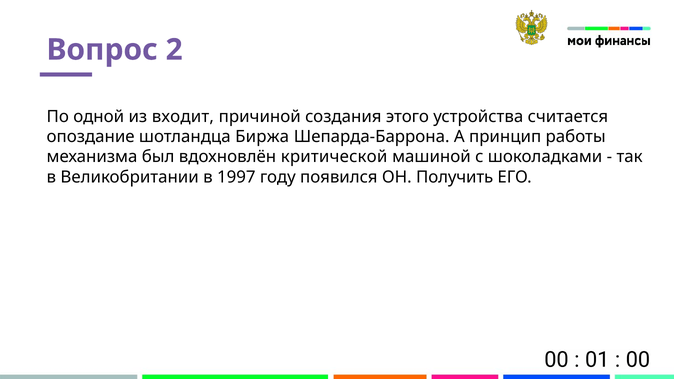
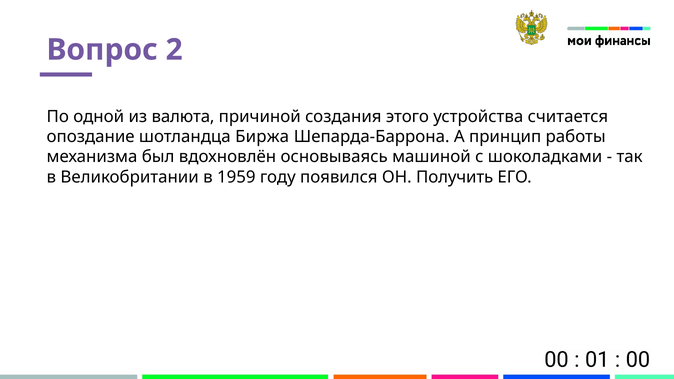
входит: входит -> валюта (183, 116)
критической: критической -> основываясь (334, 157)
1997: 1997 -> 1959 (236, 177)
